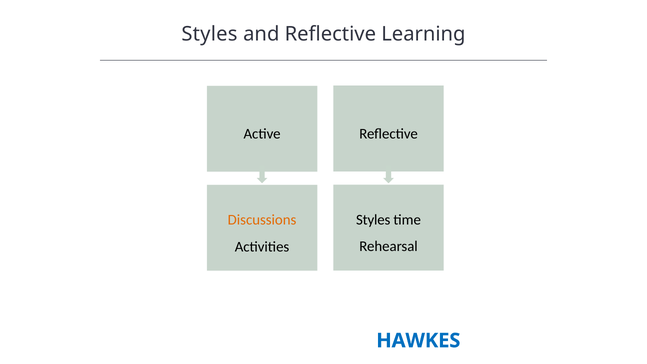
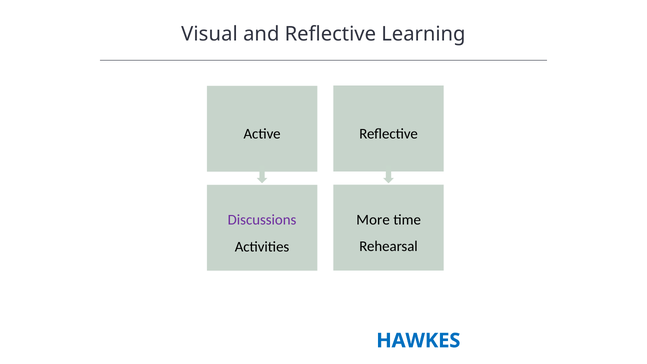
Styles: Styles -> Visual (209, 34)
Styles: Styles -> More (373, 220)
Discussions colour: orange -> purple (262, 220)
